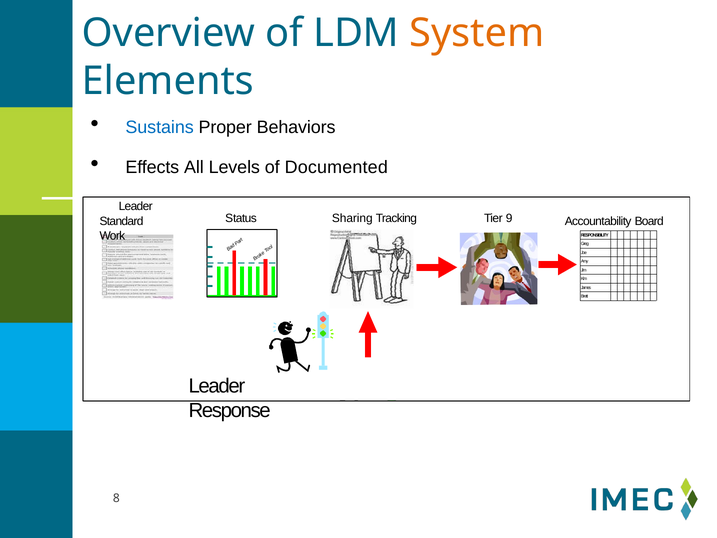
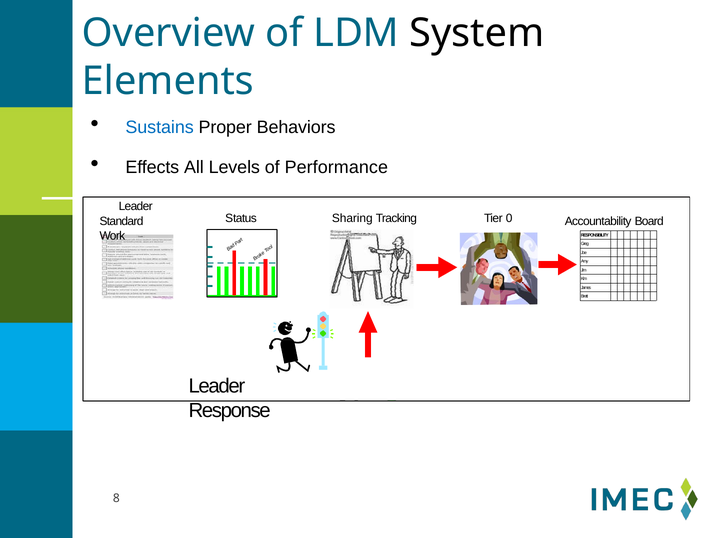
System colour: orange -> black (477, 33)
Documented: Documented -> Performance (336, 167)
9: 9 -> 0 (509, 218)
